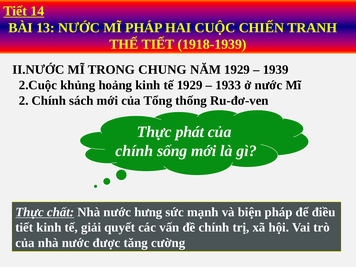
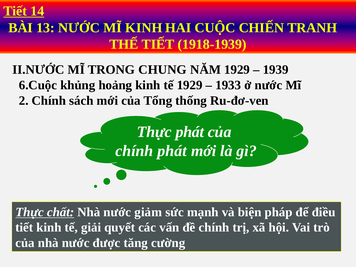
MĨ PHÁP: PHÁP -> KINH (144, 28)
2.Cuộc: 2.Cuộc -> 6.Cuộc (38, 85)
chính sống: sống -> phát (172, 151)
hưng: hưng -> giảm (148, 212)
